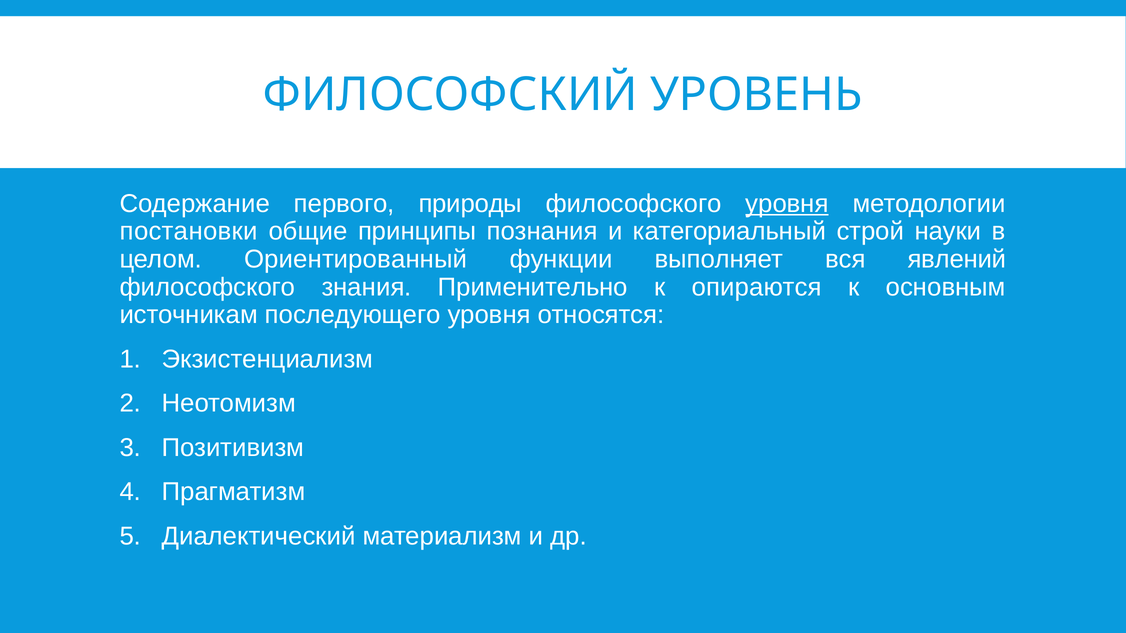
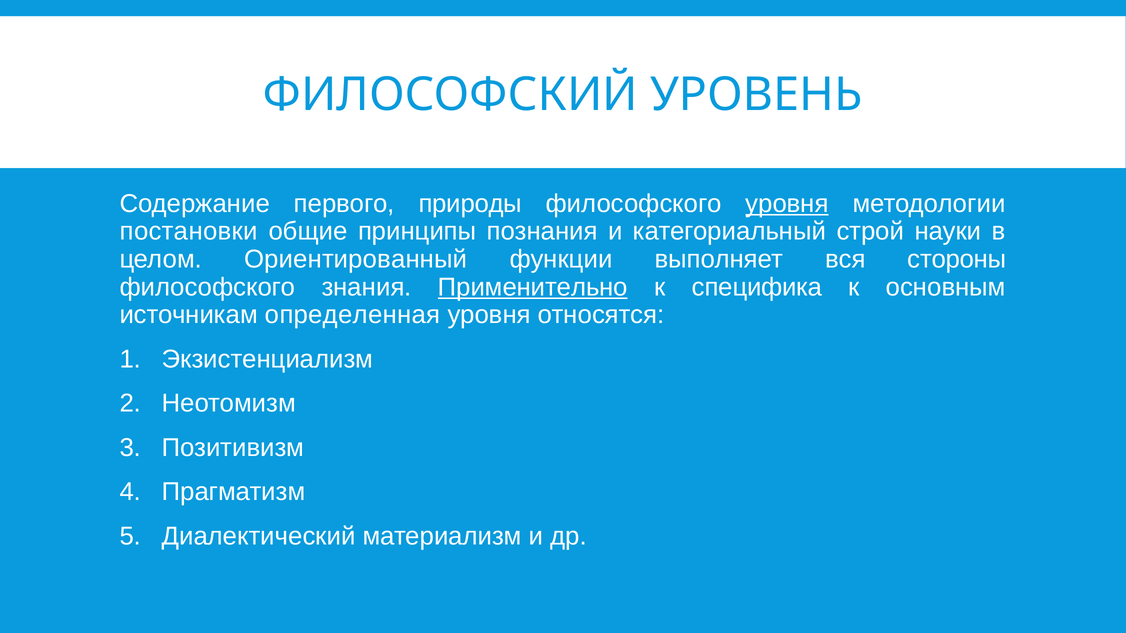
явлений: явлений -> стороны (957, 259)
Применительно underline: none -> present (533, 287)
опираются: опираются -> специфика (757, 287)
последующего: последующего -> определенная (353, 315)
